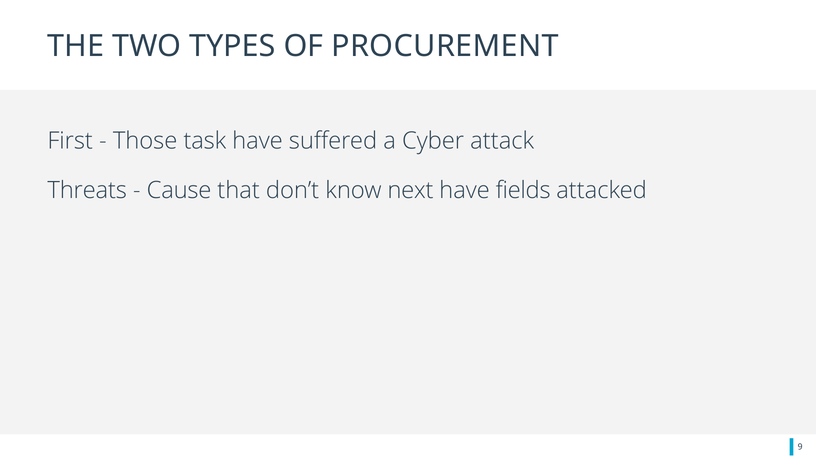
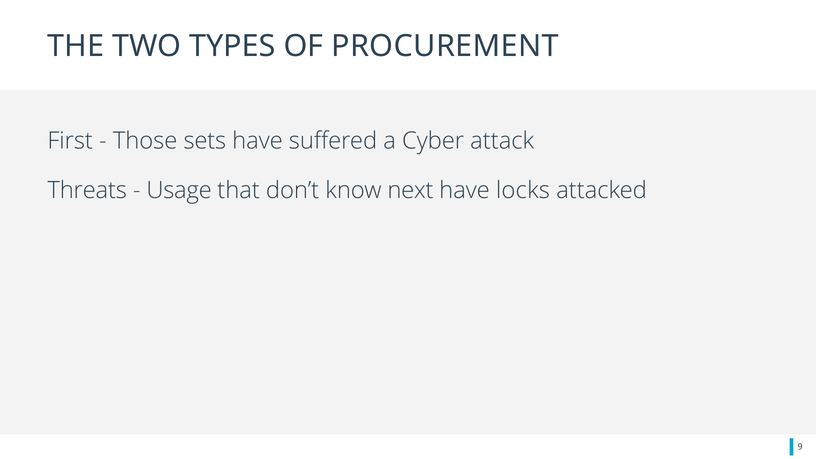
task: task -> sets (205, 141)
Cause: Cause -> Usage (179, 190)
fields: fields -> locks (523, 190)
